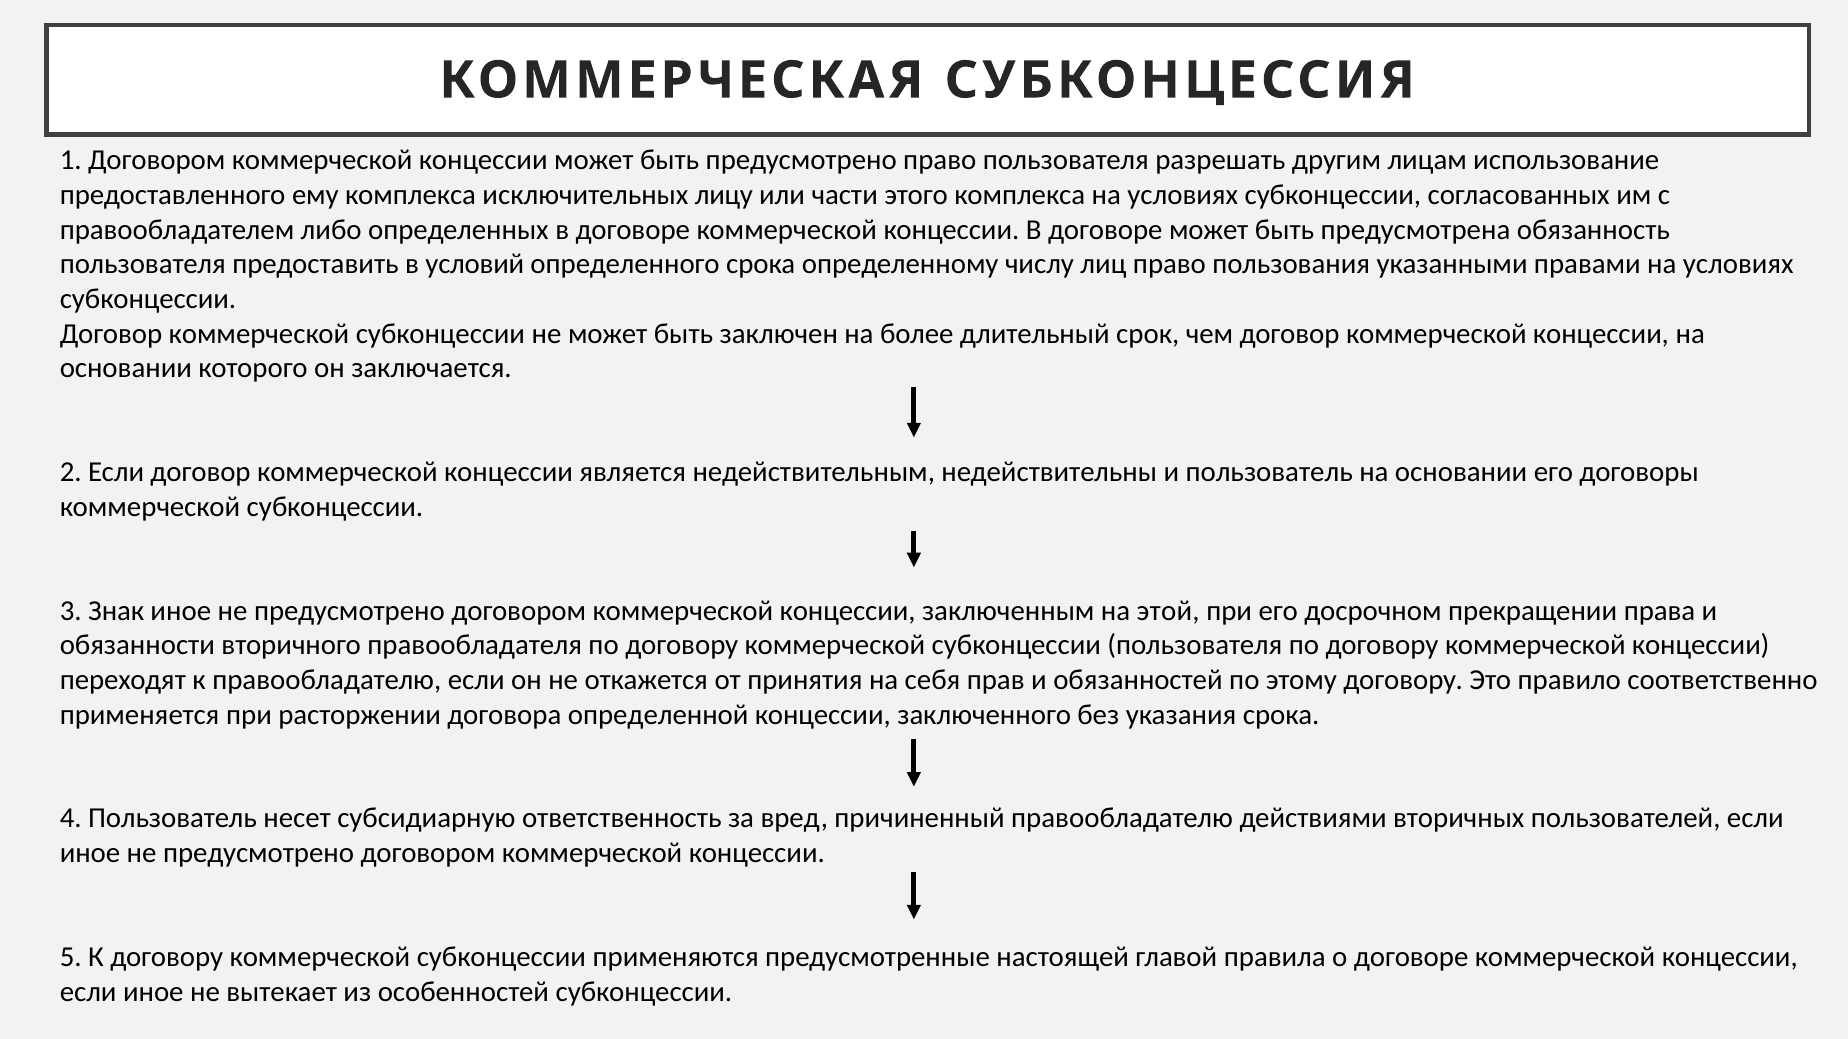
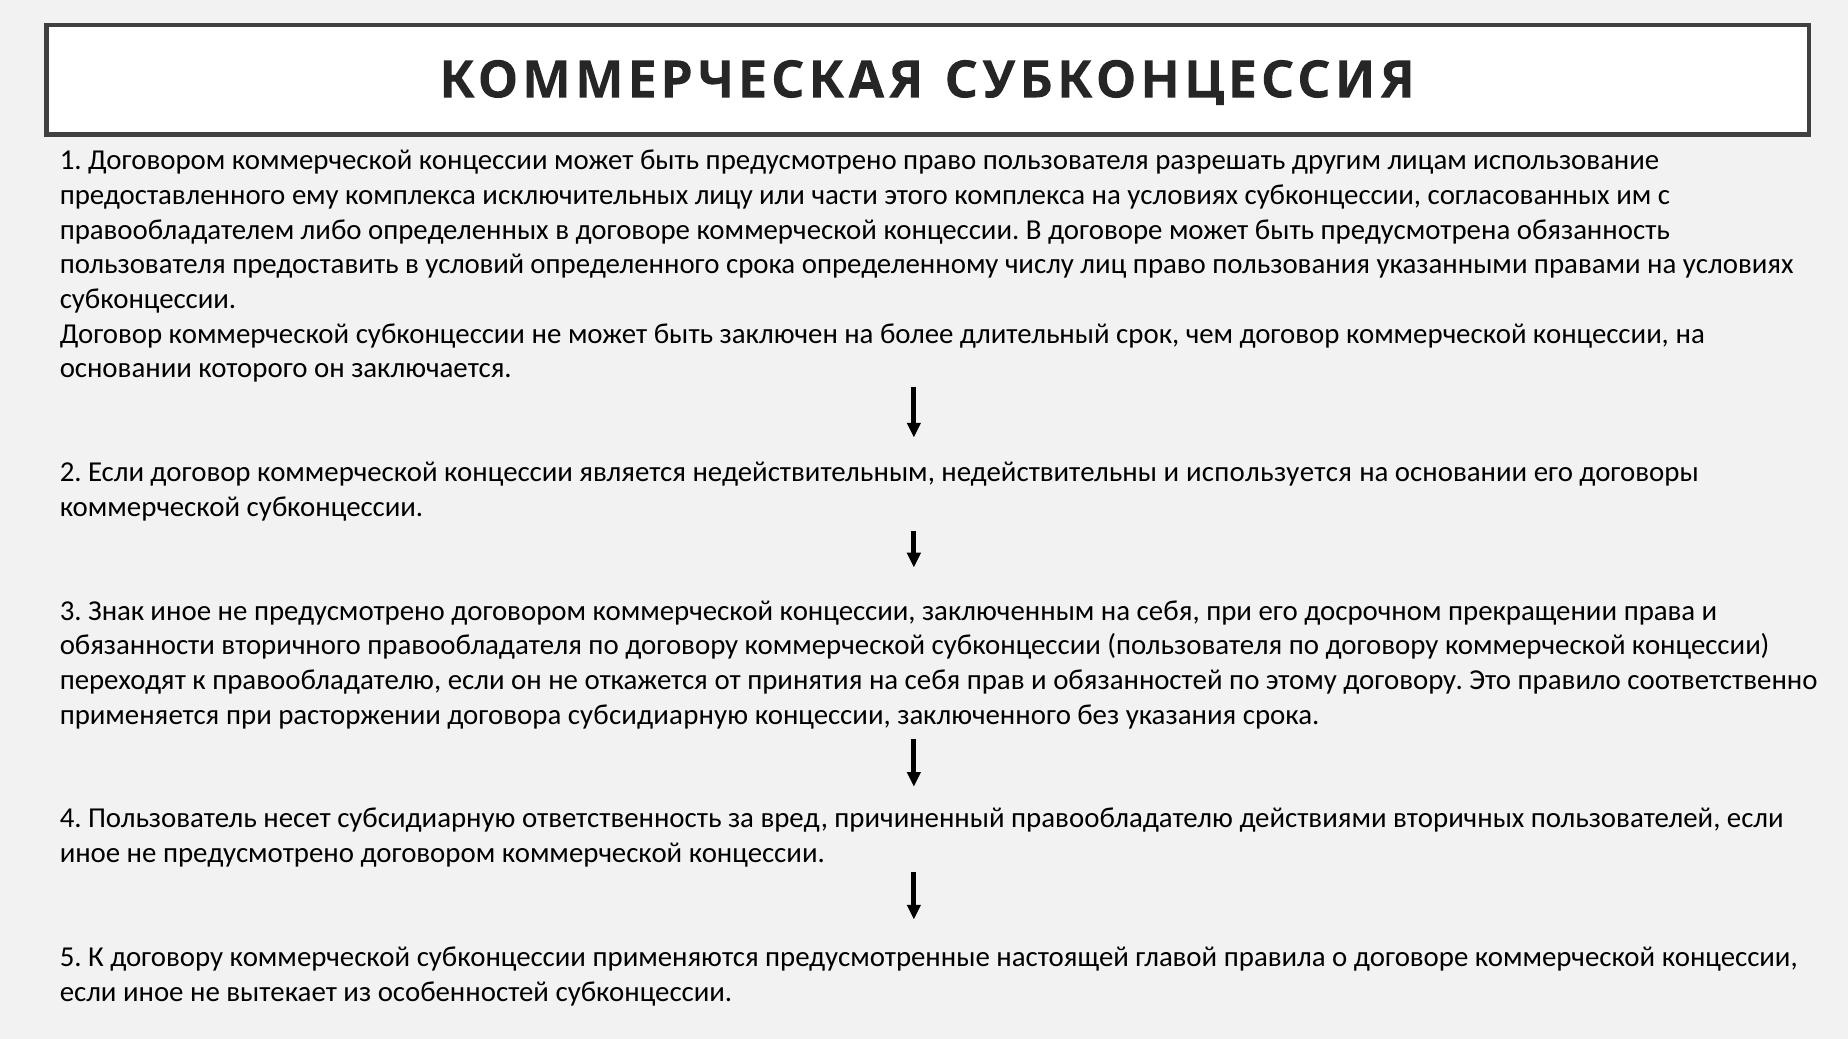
и пользователь: пользователь -> используется (1269, 472)
заключенным на этой: этой -> себя (1168, 611)
договора определенной: определенной -> субсидиарную (658, 715)
